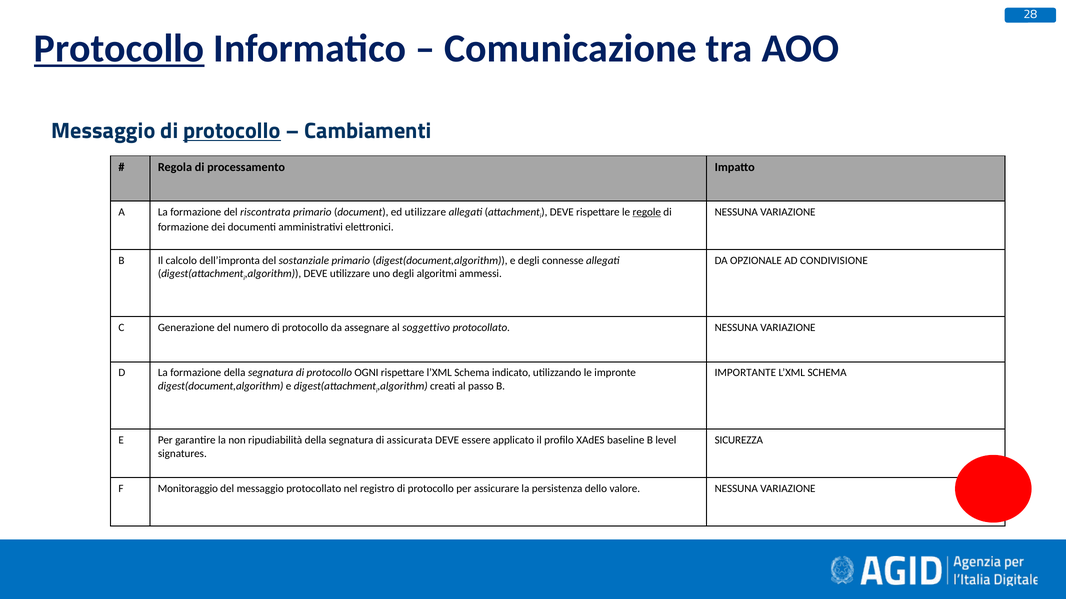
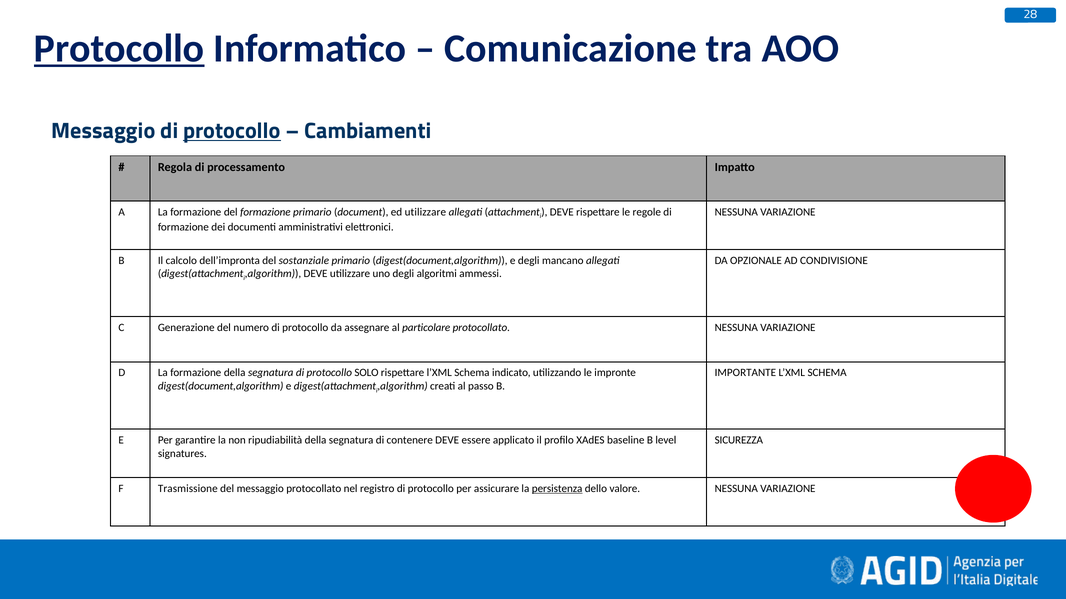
del riscontrata: riscontrata -> formazione (265, 212)
regole underline: present -> none (647, 212)
connesse: connesse -> mancano (563, 261)
soggettivo: soggettivo -> particolare (426, 328)
OGNI: OGNI -> SOLO (366, 373)
assicurata: assicurata -> contenere (410, 440)
Monitoraggio: Monitoraggio -> Trasmissione (188, 489)
persistenza underline: none -> present (557, 489)
